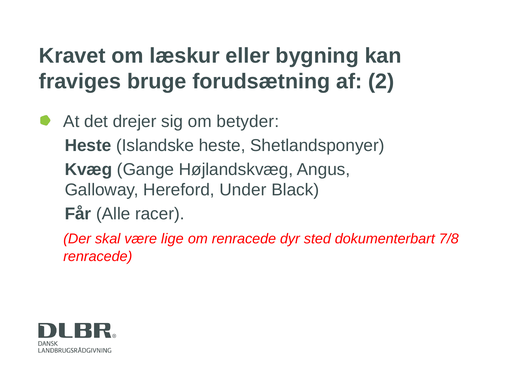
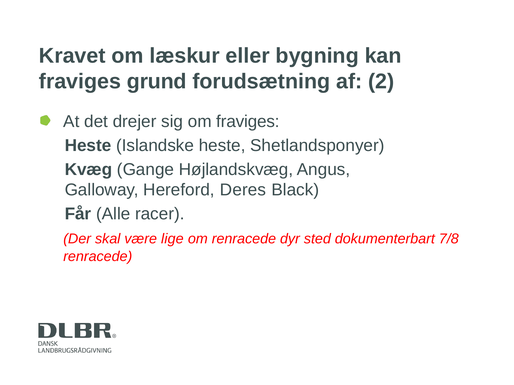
bruge: bruge -> grund (157, 82)
om betyder: betyder -> fraviges (248, 122)
Under: Under -> Deres (243, 190)
